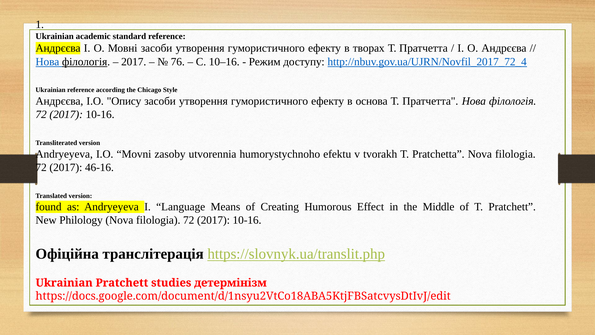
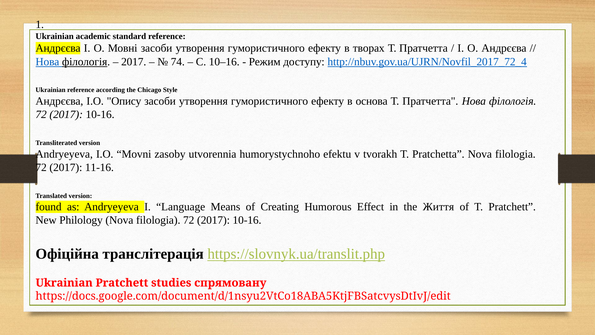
76: 76 -> 74 (178, 62)
46-16: 46-16 -> 11-16 (99, 167)
Middle: Middle -> Життя (438, 207)
детермінізм: детермінізм -> спрямовану (230, 283)
